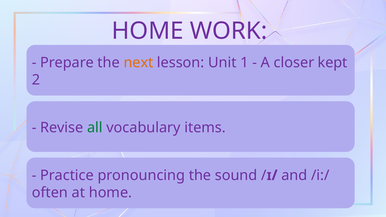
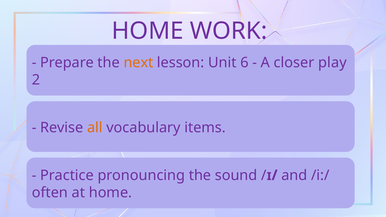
1: 1 -> 6 (244, 63)
kept: kept -> play (332, 63)
all colour: green -> orange (95, 128)
